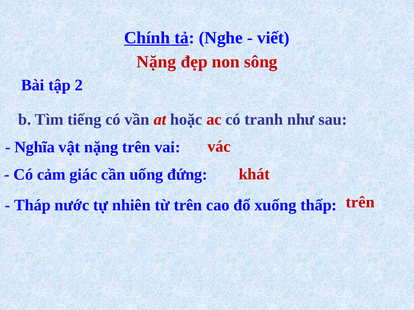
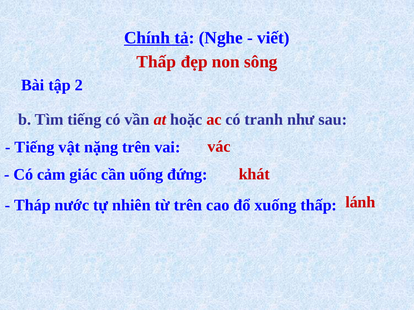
Nặng: Nặng -> Thấp (156, 62)
Nghĩa: Nghĩa -> Tiếng (34, 147)
thấp trên: trên -> lánh (360, 203)
